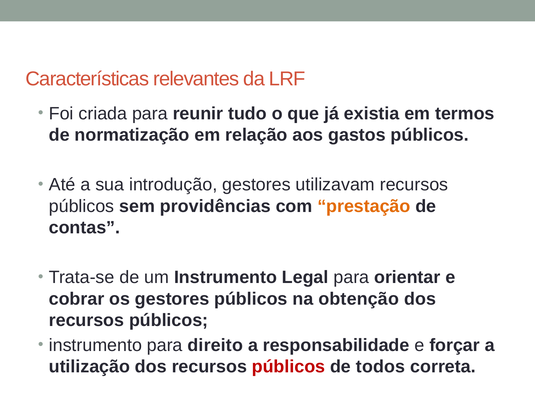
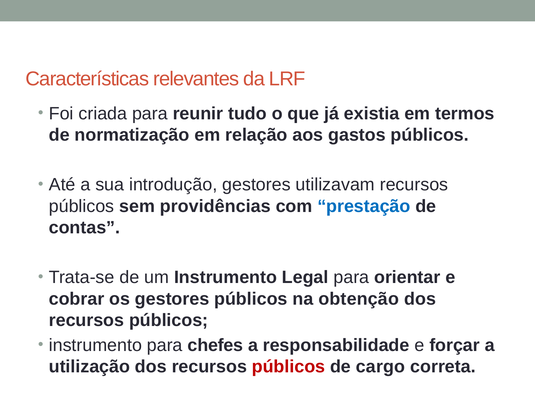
prestação colour: orange -> blue (364, 206)
direito: direito -> chefes (215, 345)
todos: todos -> cargo (381, 367)
